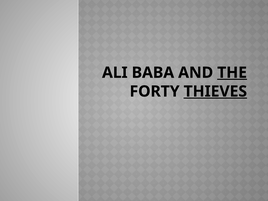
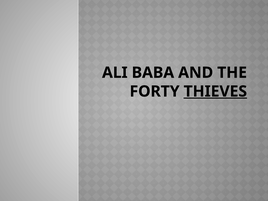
THE underline: present -> none (232, 73)
